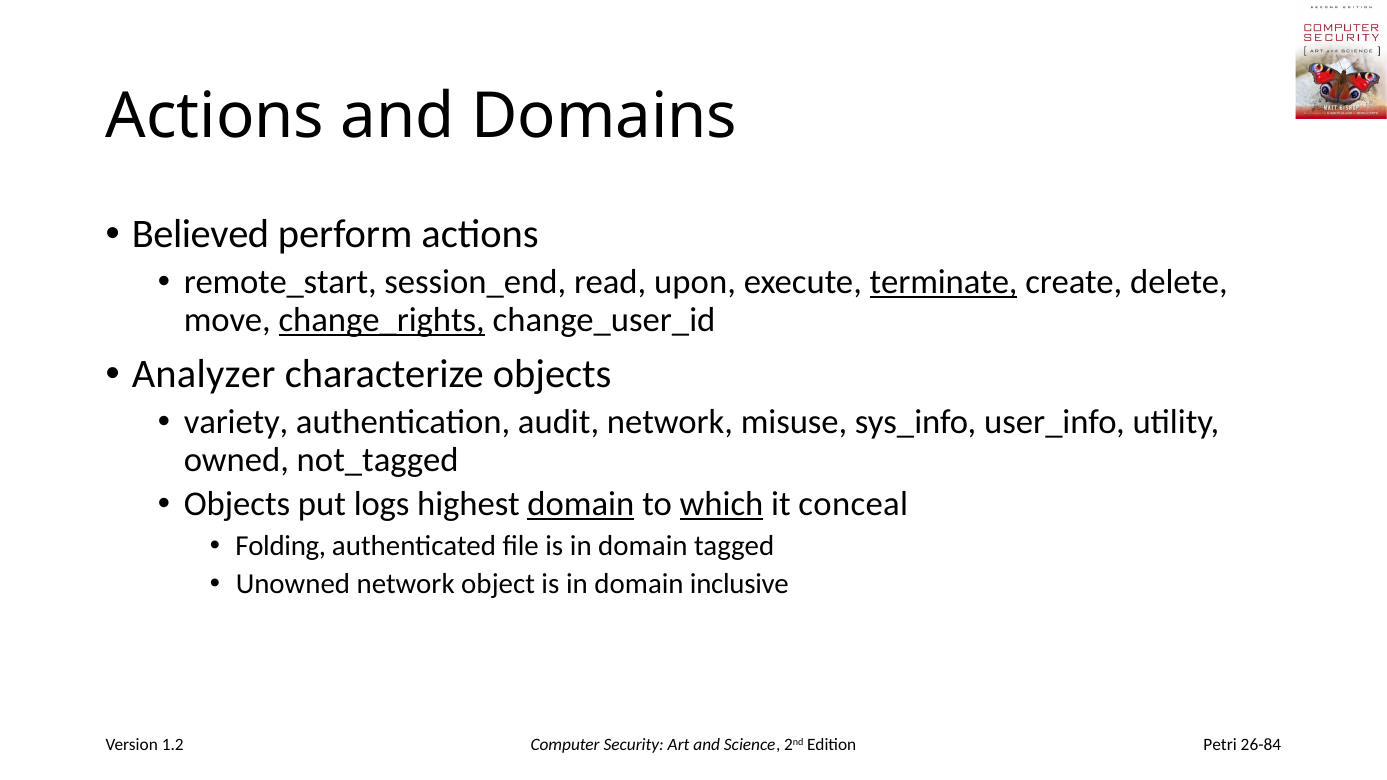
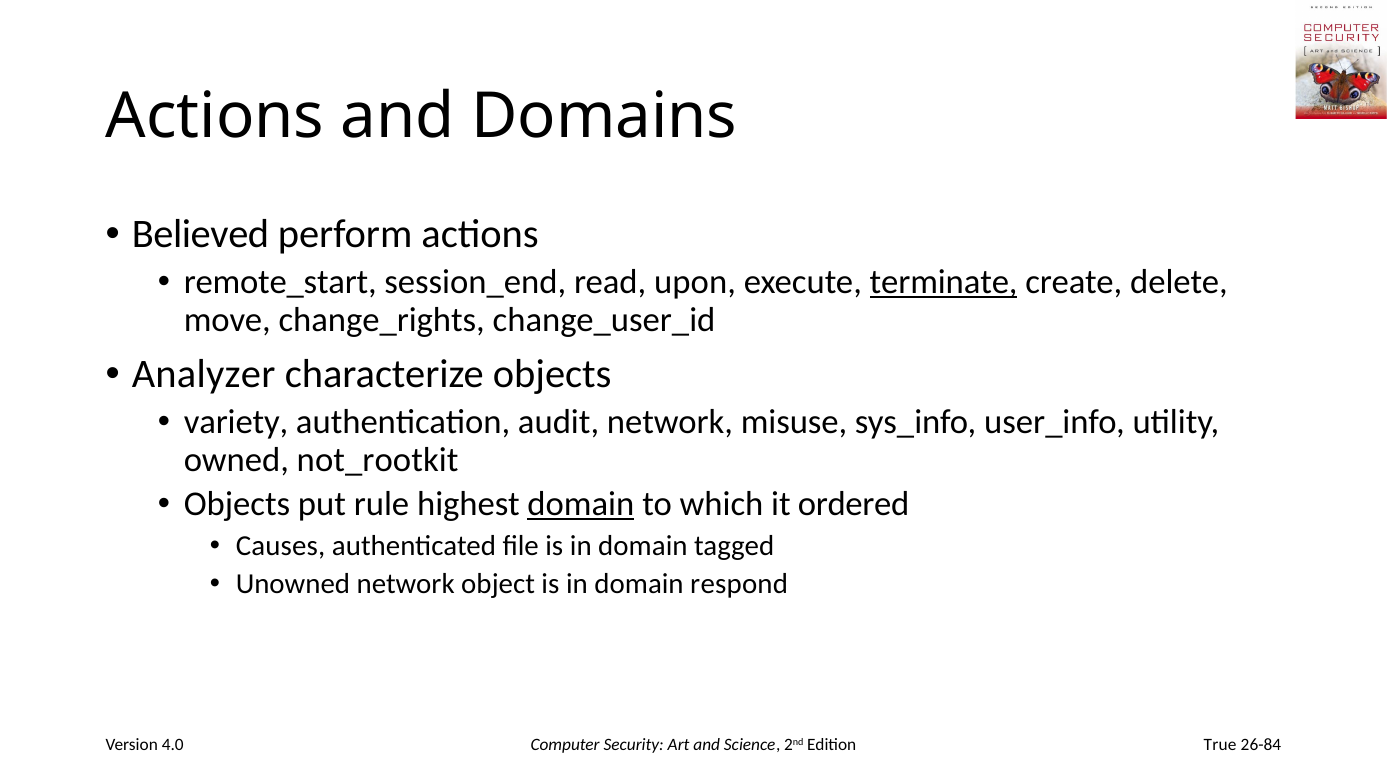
change_rights underline: present -> none (382, 320)
not_tagged: not_tagged -> not_rootkit (378, 460)
logs: logs -> rule (382, 505)
which underline: present -> none (722, 505)
conceal: conceal -> ordered (854, 505)
Folding: Folding -> Causes (281, 546)
inclusive: inclusive -> respond (739, 585)
1.2: 1.2 -> 4.0 (173, 745)
Petri: Petri -> True (1220, 745)
